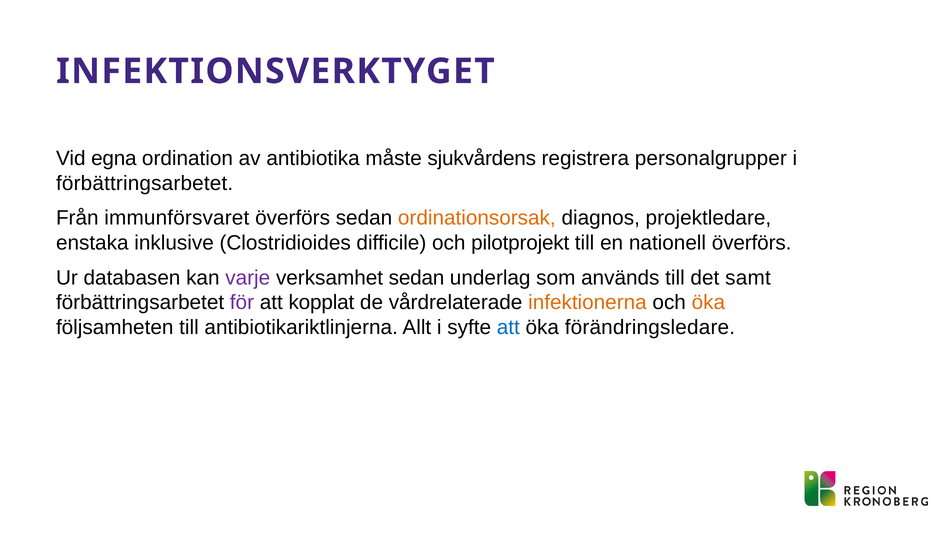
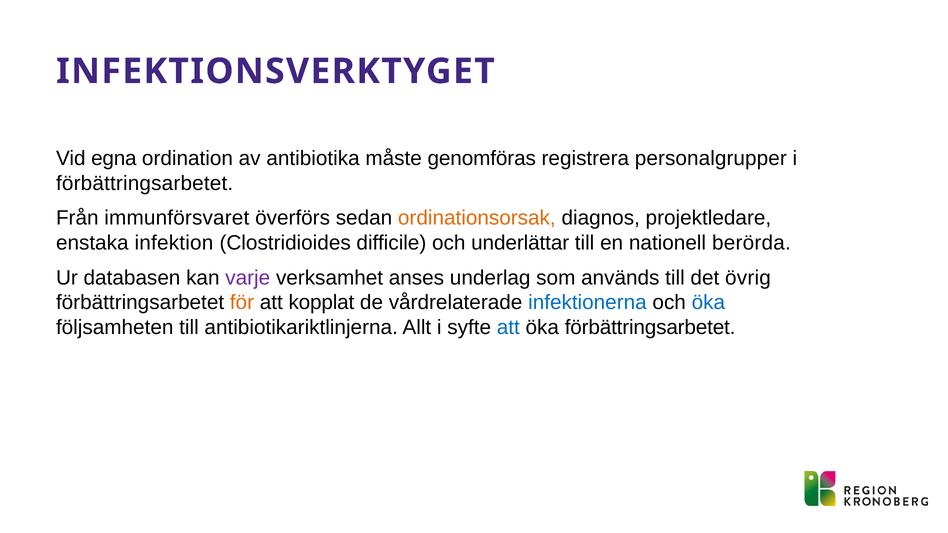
sjukvårdens: sjukvårdens -> genomföras (482, 159)
inklusive: inklusive -> infektion (174, 243)
pilotprojekt: pilotprojekt -> underlättar (520, 243)
nationell överförs: överförs -> berörda (751, 243)
verksamhet sedan: sedan -> anses (416, 278)
samt: samt -> övrig (748, 278)
för colour: purple -> orange (242, 303)
infektionerna colour: orange -> blue (587, 303)
öka colour: orange -> blue (708, 303)
öka förändringsledare: förändringsledare -> förbättringsarbetet (650, 328)
